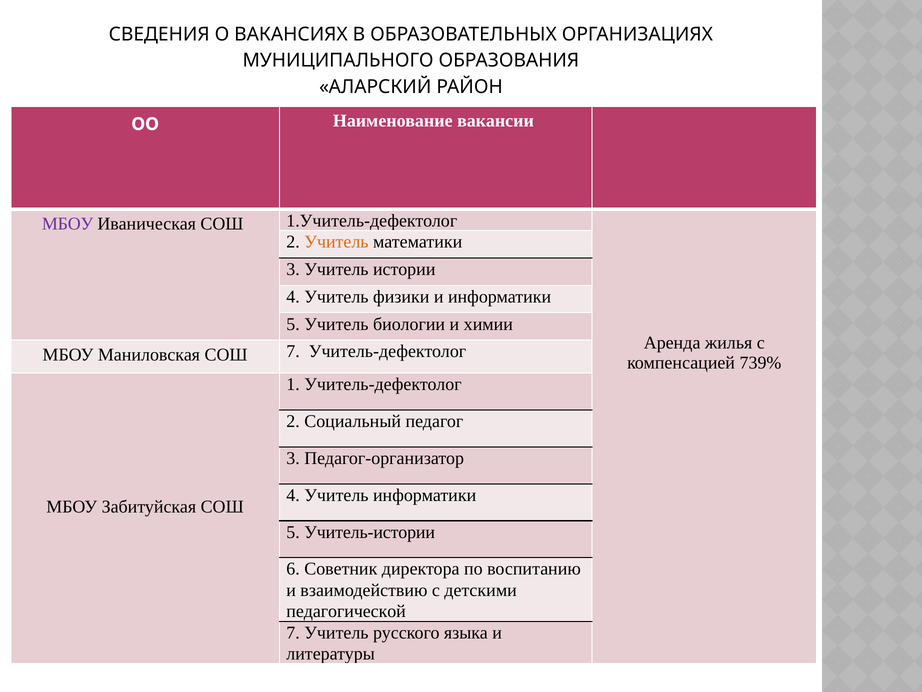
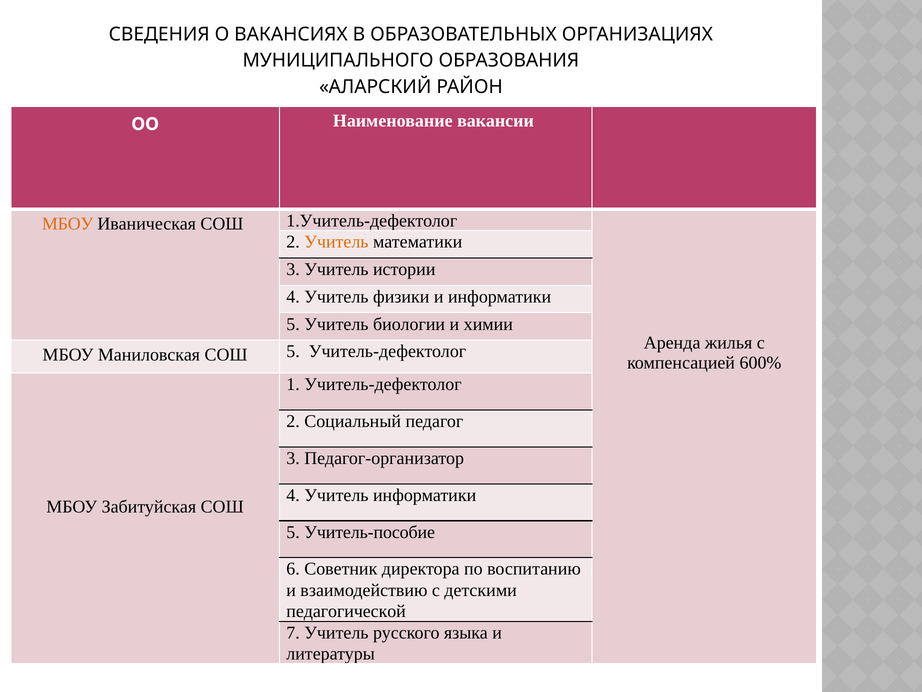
МБОУ colour: purple -> orange (68, 224)
СОШ 7: 7 -> 5 (293, 351)
739%: 739% -> 600% (760, 363)
Учитель-истории: Учитель-истории -> Учитель-пособие (370, 532)
